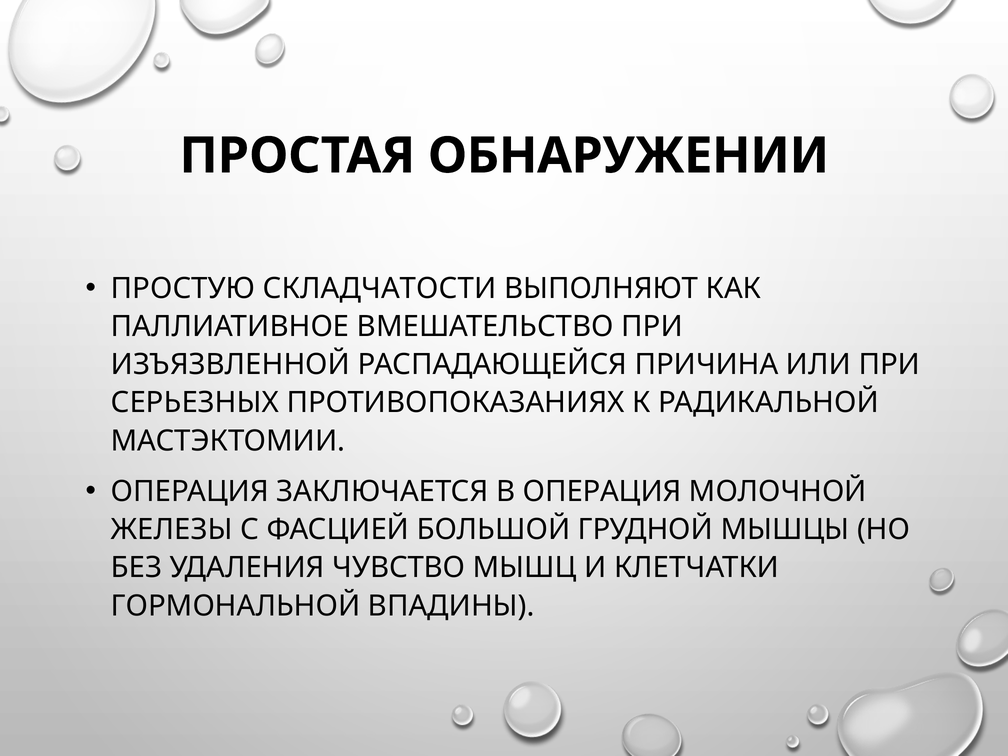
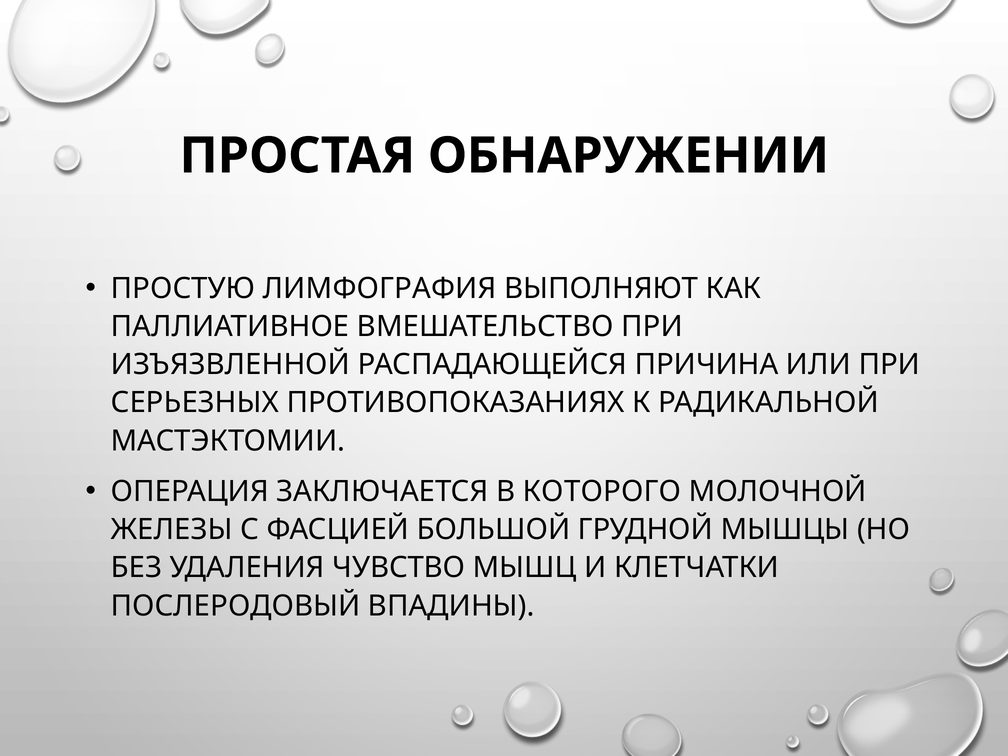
СКЛАДЧАТОСТИ: СКЛАДЧАТОСТИ -> ЛИМФОГРАФИЯ (380, 288)
В ОПЕРАЦИЯ: ОПЕРАЦИЯ -> КОТОРОГО (602, 492)
ГОРМОНАЛЬНОЙ: ГОРМОНАЛЬНОЙ -> ПОСЛЕРОДОВЫЙ (236, 606)
